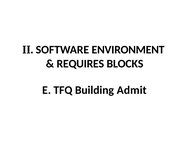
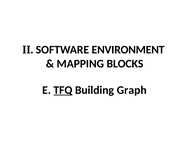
REQUIRES: REQUIRES -> MAPPING (80, 64)
TFQ underline: none -> present (63, 90)
Admit: Admit -> Graph (132, 90)
